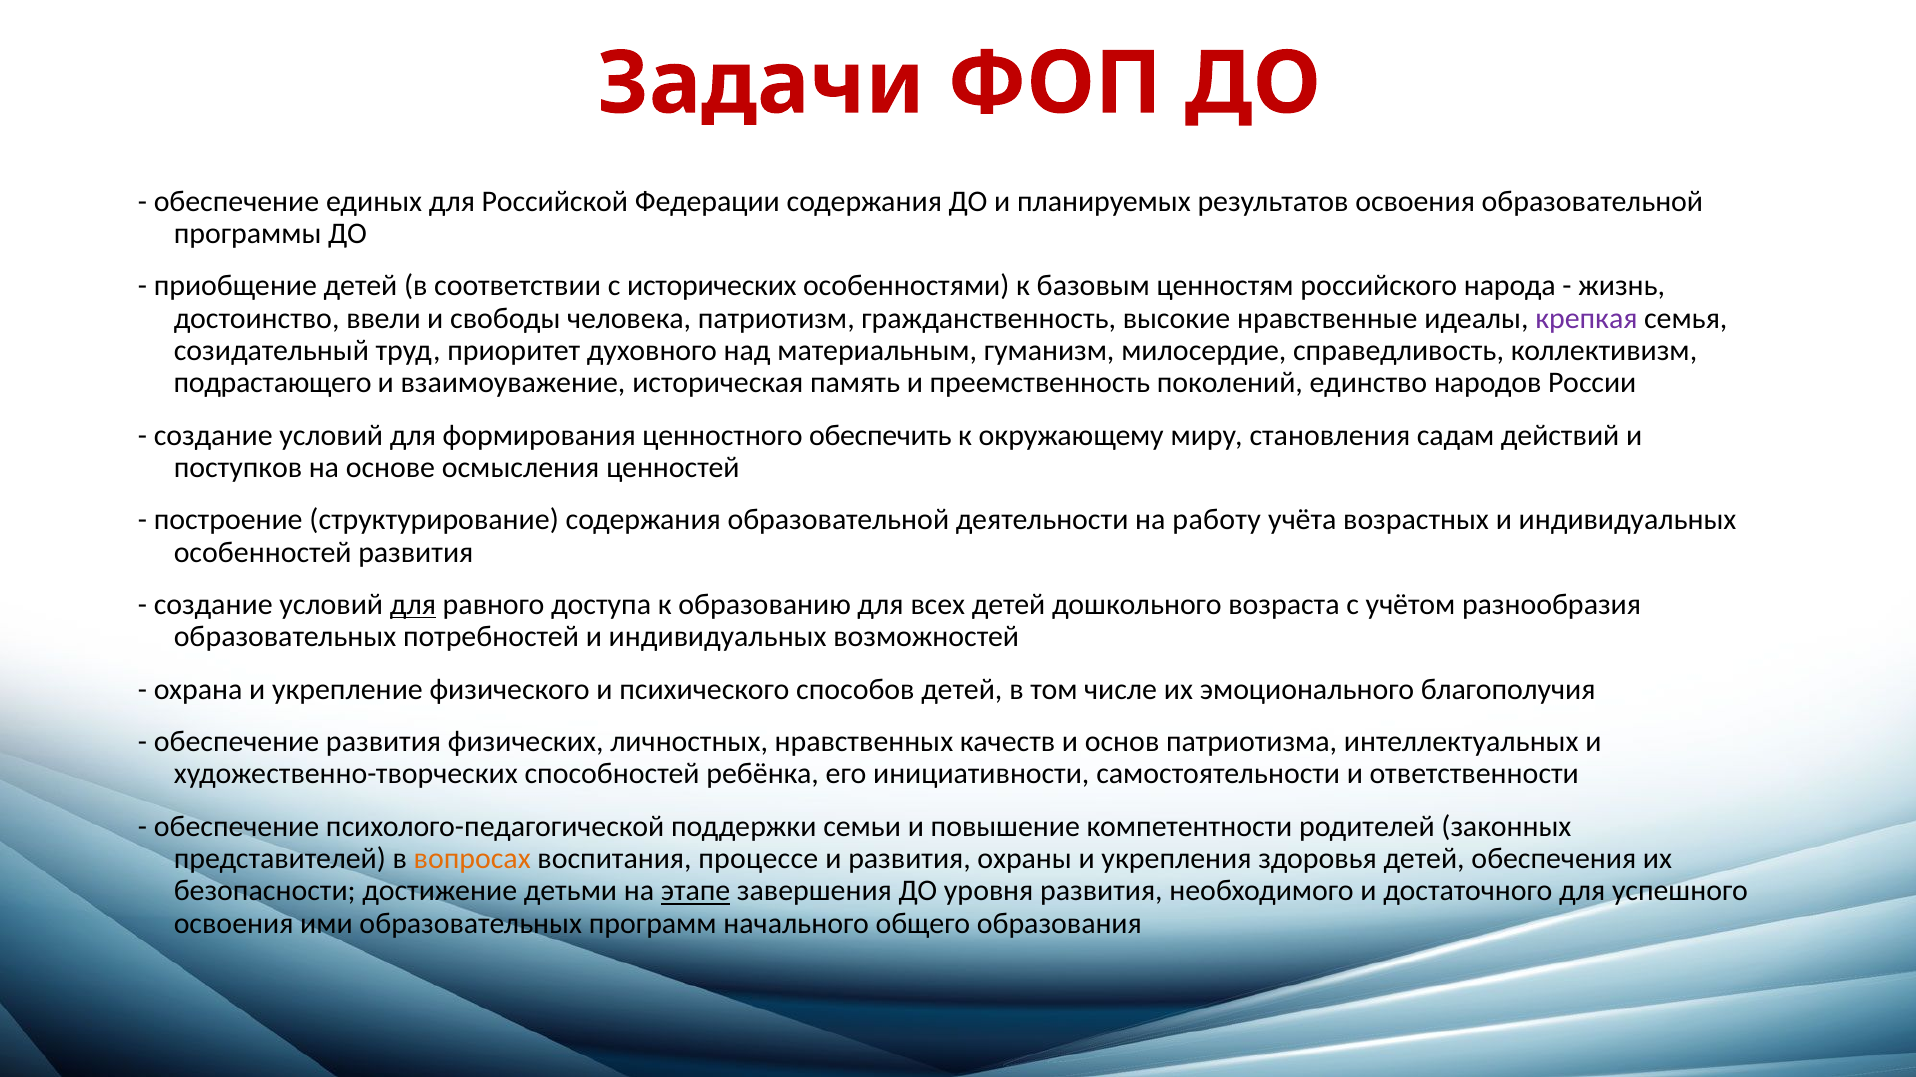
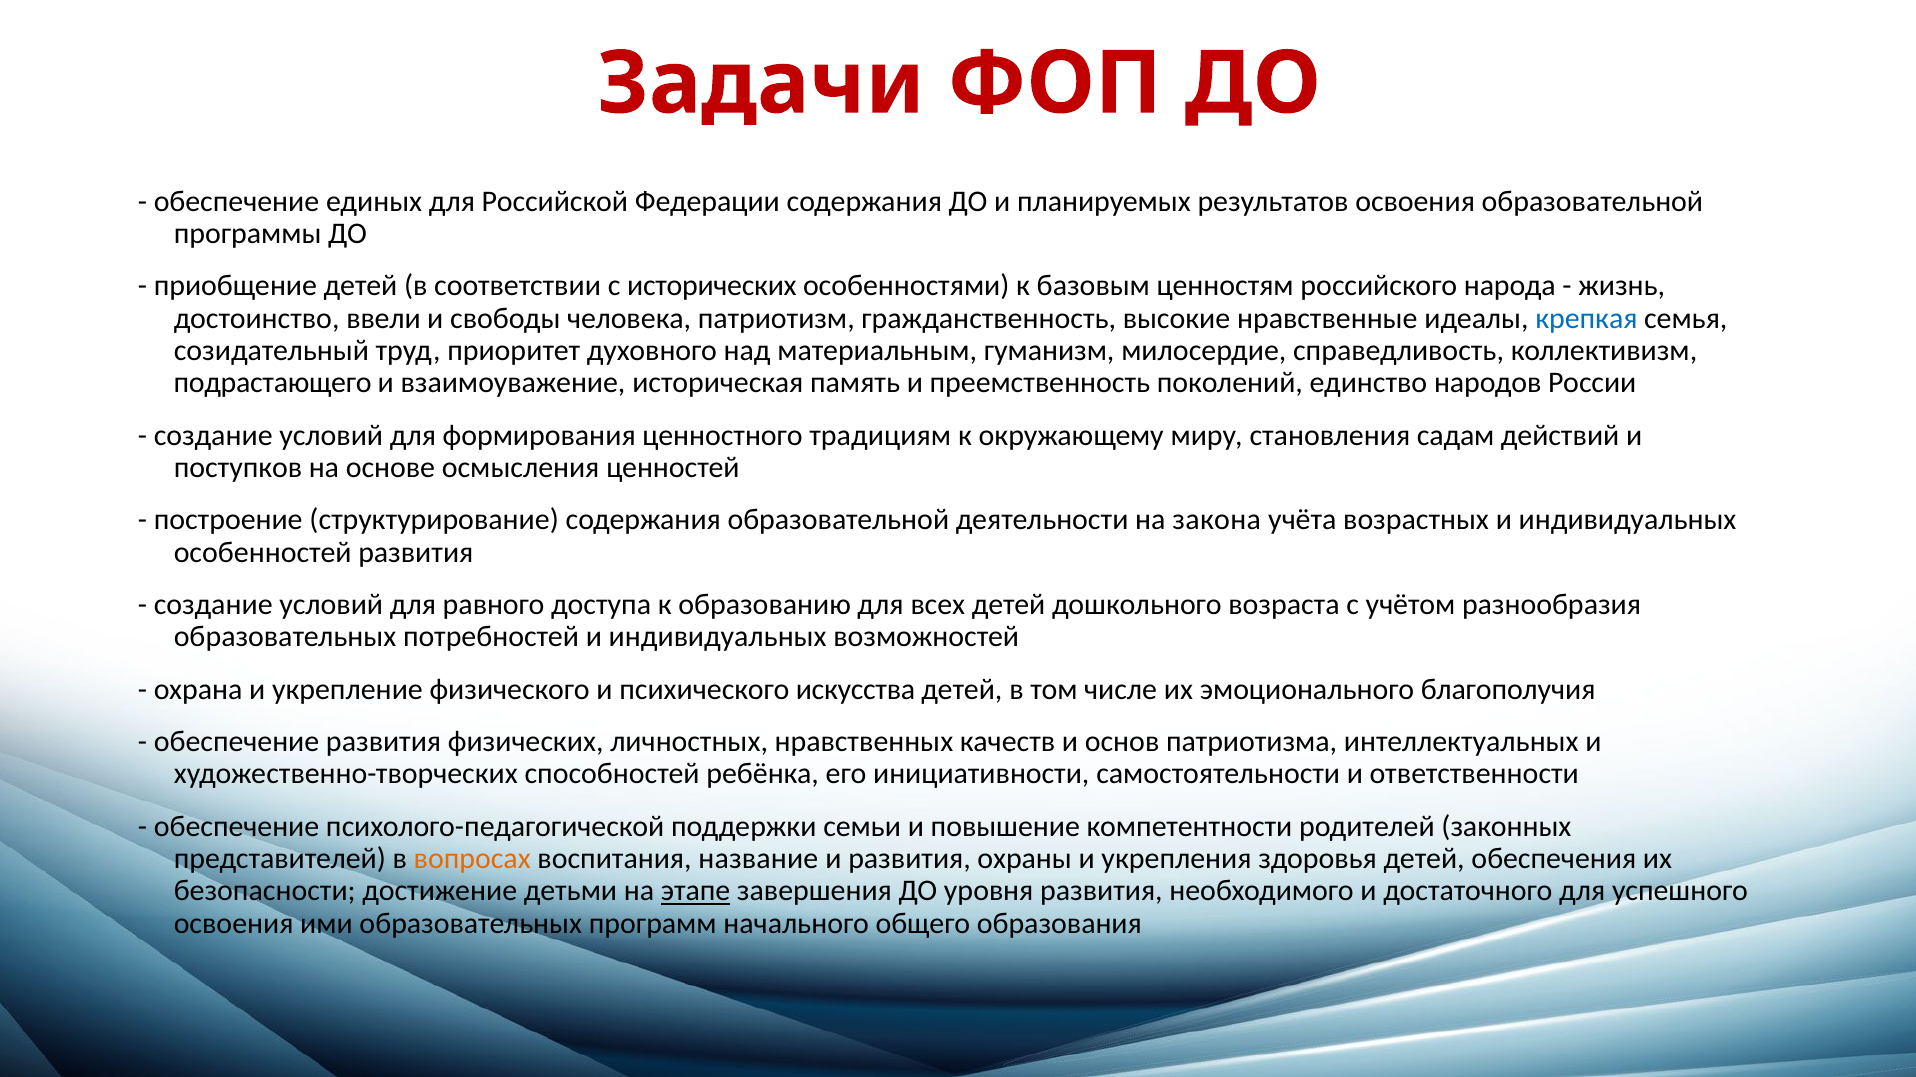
крепкая colour: purple -> blue (1586, 319)
обеспечить: обеспечить -> традициям (880, 436)
работу: работу -> закона (1217, 520)
для underline: present -> none (413, 605)
способов: способов -> искусства (856, 690)
процессе: процессе -> название (758, 859)
